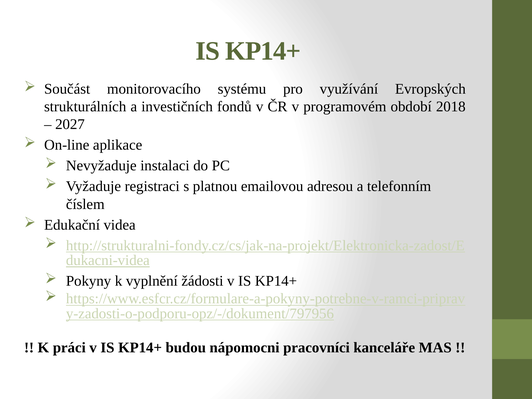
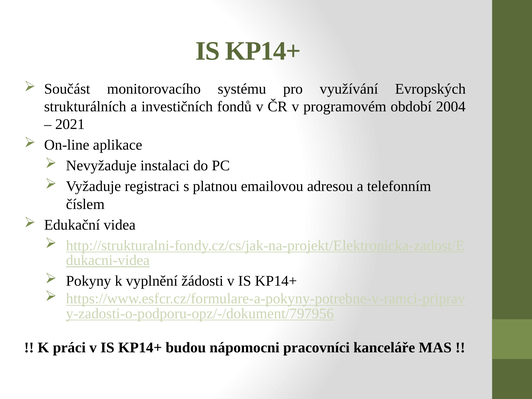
2018: 2018 -> 2004 (451, 107)
2027: 2027 -> 2021 (70, 124)
